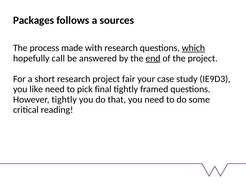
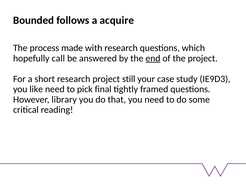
Packages: Packages -> Bounded (34, 20)
sources: sources -> acquire (117, 20)
which underline: present -> none (193, 48)
fair: fair -> still (129, 79)
However tightly: tightly -> library (64, 100)
